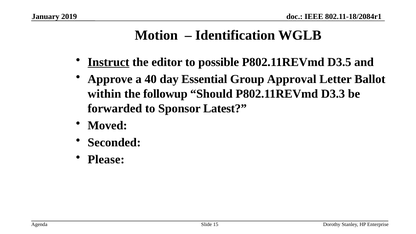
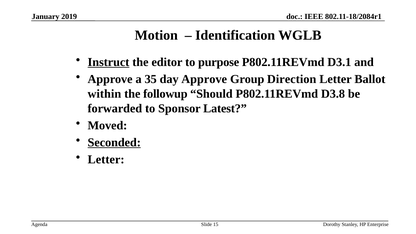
possible: possible -> purpose (219, 62)
D3.5: D3.5 -> D3.1 (339, 62)
40: 40 -> 35 (151, 79)
day Essential: Essential -> Approve (204, 79)
Approval: Approval -> Direction (292, 79)
D3.3: D3.3 -> D3.8 (333, 94)
Seconded underline: none -> present (114, 142)
Please: Please -> Letter (106, 159)
